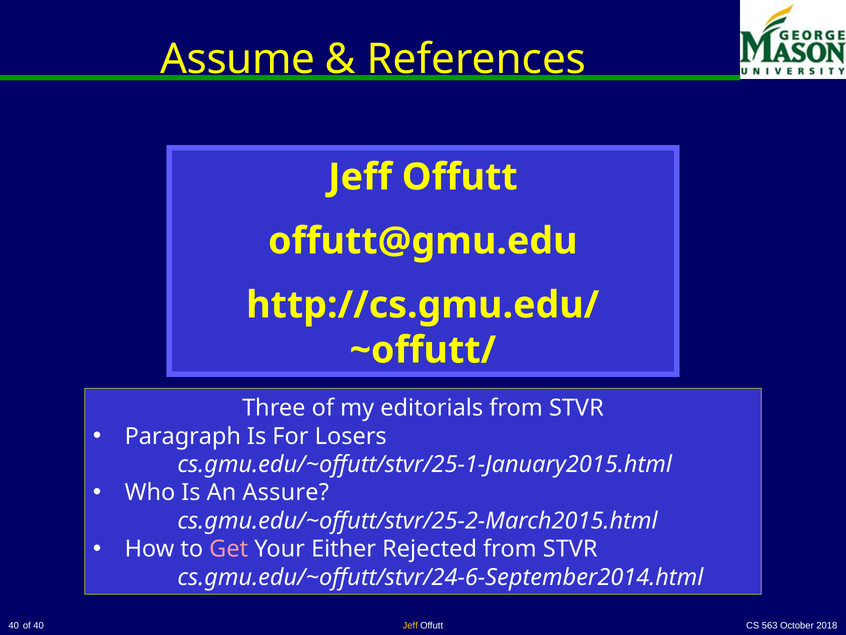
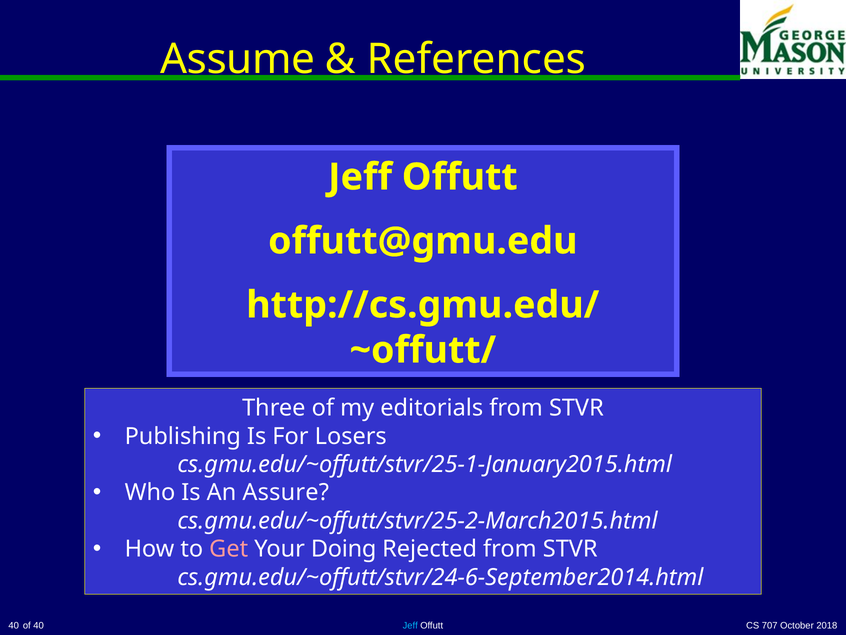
Paragraph: Paragraph -> Publishing (183, 436)
Either: Either -> Doing (344, 549)
Jeff colour: yellow -> light blue (410, 625)
563: 563 -> 707 (770, 625)
